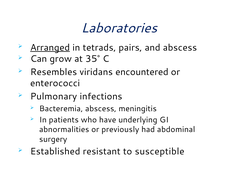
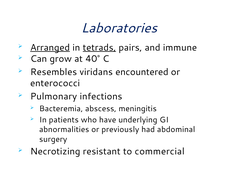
tetrads underline: none -> present (99, 47)
and abscess: abscess -> immune (180, 47)
35°: 35° -> 40° (93, 59)
Established: Established -> Necrotizing (55, 151)
susceptible: susceptible -> commercial (160, 151)
